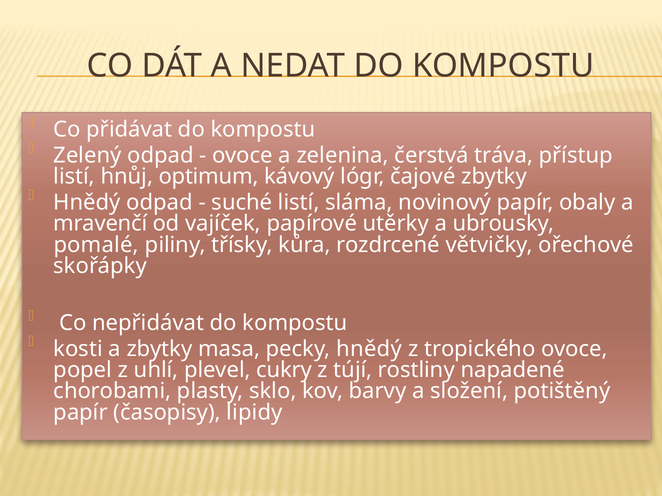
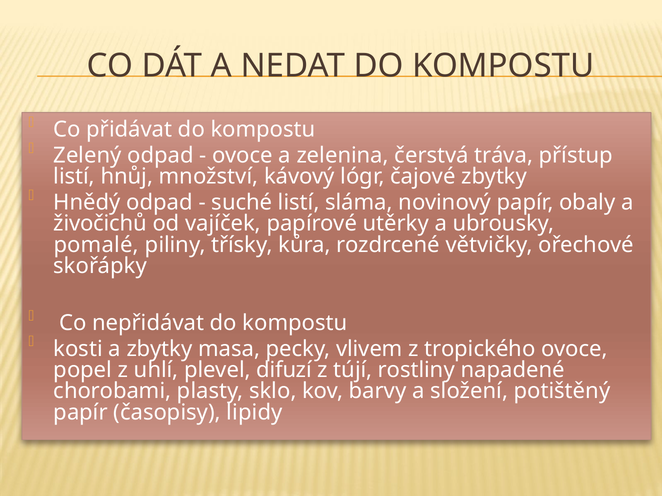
optimum: optimum -> množství (209, 177)
mravenčí: mravenčí -> živočichů (100, 224)
pecky hnědý: hnědý -> vlivem (369, 349)
cukry: cukry -> difuzí (284, 370)
